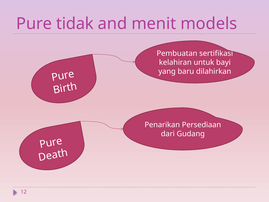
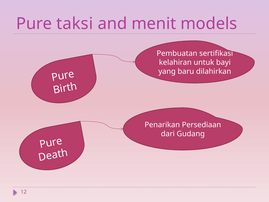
tidak: tidak -> taksi (75, 24)
